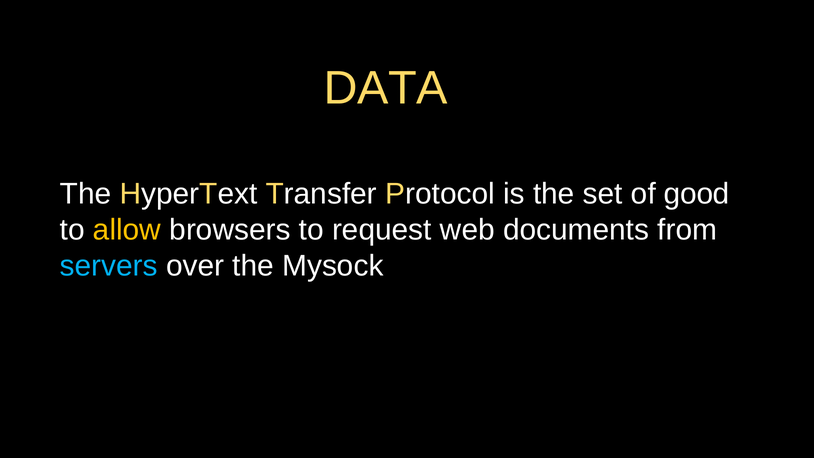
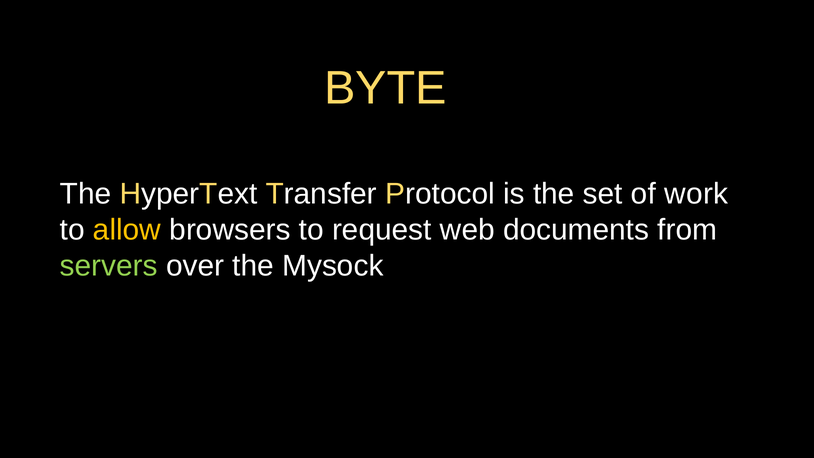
DATA: DATA -> BYTE (385, 88)
good: good -> work (696, 194)
servers colour: light blue -> light green (109, 266)
